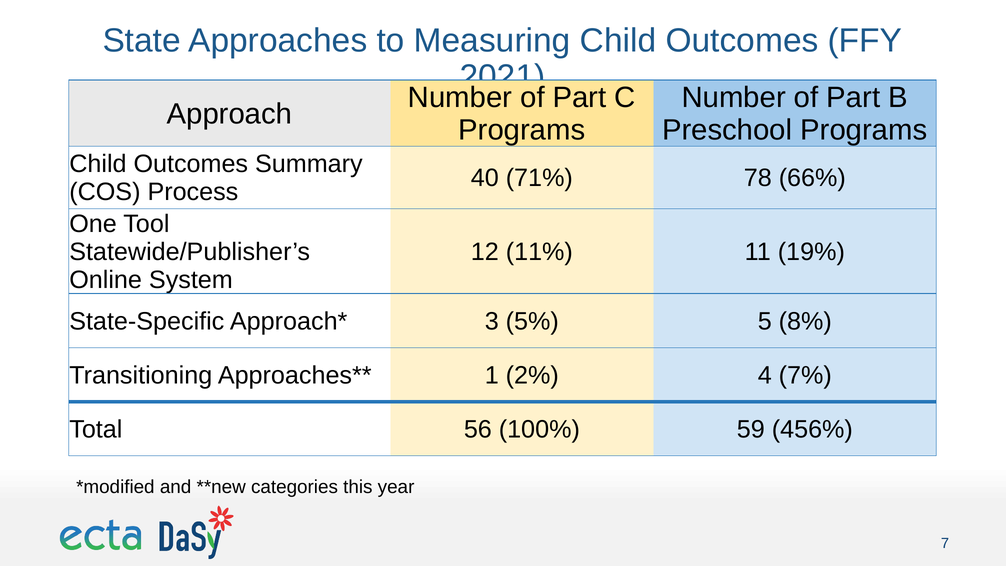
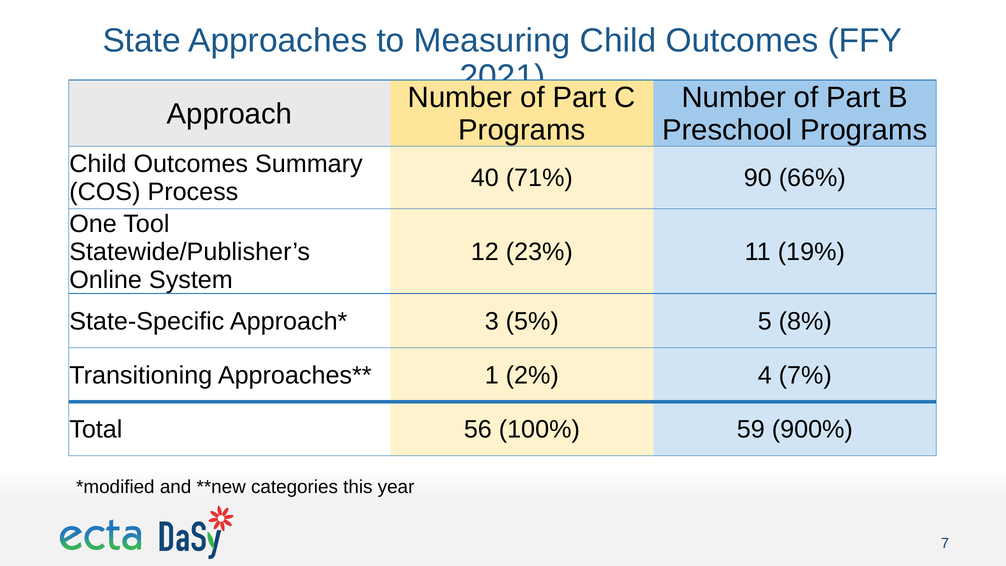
78: 78 -> 90 (758, 178)
11%: 11% -> 23% (539, 252)
456%: 456% -> 900% (812, 429)
